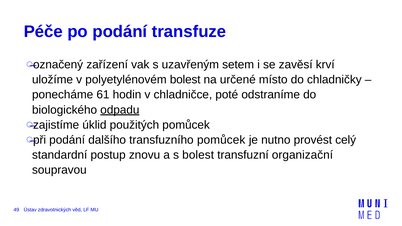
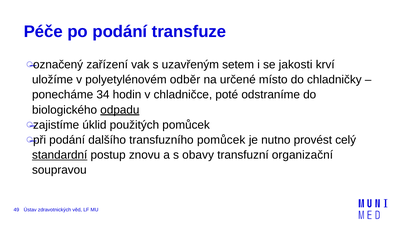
zavěsí: zavěsí -> jakosti (296, 65)
polyetylénovém bolest: bolest -> odběr (185, 80)
61: 61 -> 34 (103, 95)
standardní underline: none -> present (60, 155)
s bolest: bolest -> obavy (198, 155)
